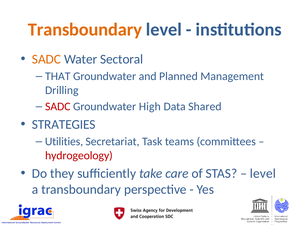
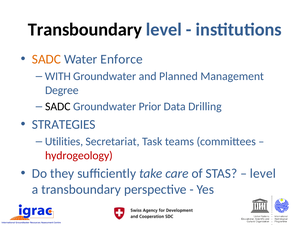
Transboundary colour: orange -> black (85, 30)
Sectoral: Sectoral -> Enforce (122, 59)
THAT: THAT -> WITH (58, 76)
Drilling: Drilling -> Degree (62, 90)
SADC colour: red -> black (58, 107)
High: High -> Prior (150, 107)
Shared: Shared -> Drilling (205, 107)
